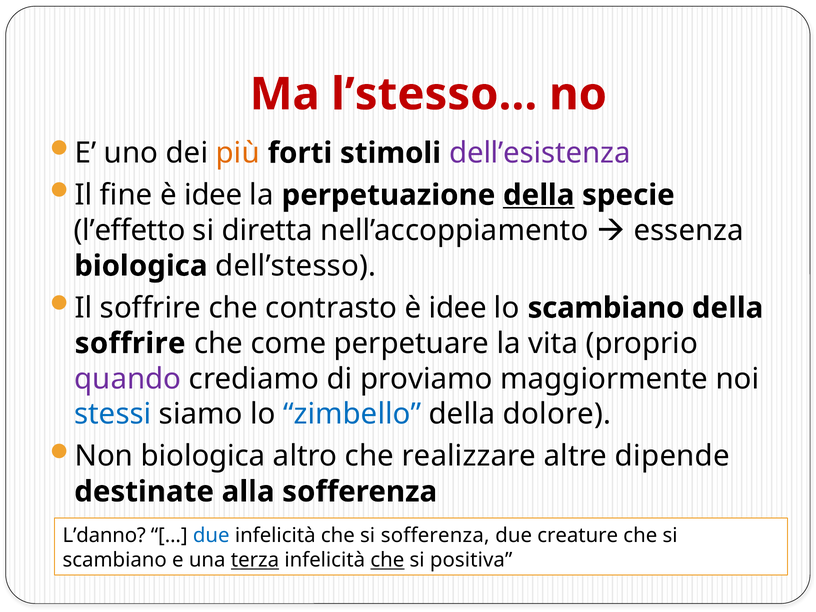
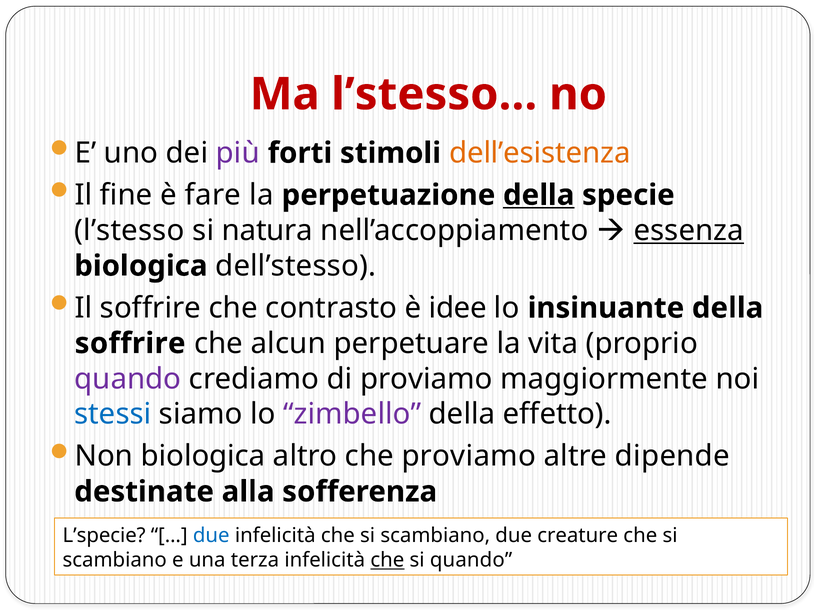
più colour: orange -> purple (238, 153)
dell’esistenza colour: purple -> orange (540, 153)
fine è idee: idee -> fare (213, 195)
l’effetto: l’effetto -> l’stesso (129, 230)
diretta: diretta -> natura (267, 230)
essenza underline: none -> present (689, 230)
lo scambiano: scambiano -> insinuante (606, 308)
come: come -> alcun (288, 343)
zimbello colour: blue -> purple (352, 414)
dolore: dolore -> effetto (557, 414)
che realizzare: realizzare -> proviamo (469, 456)
L’danno: L’danno -> L’specie (104, 536)
infelicità che si sofferenza: sofferenza -> scambiano (435, 536)
terza underline: present -> none (255, 560)
si positiva: positiva -> quando (471, 560)
